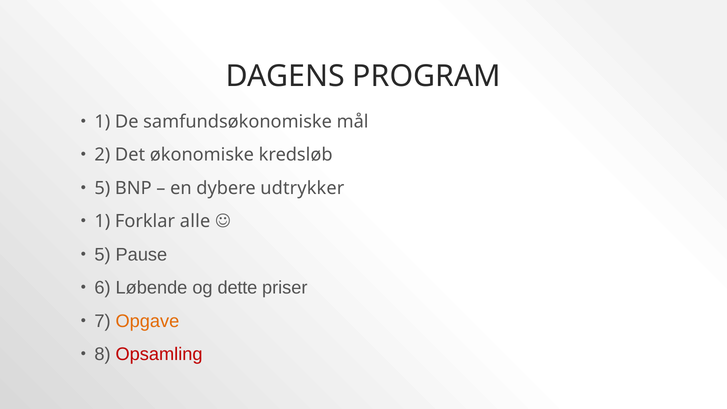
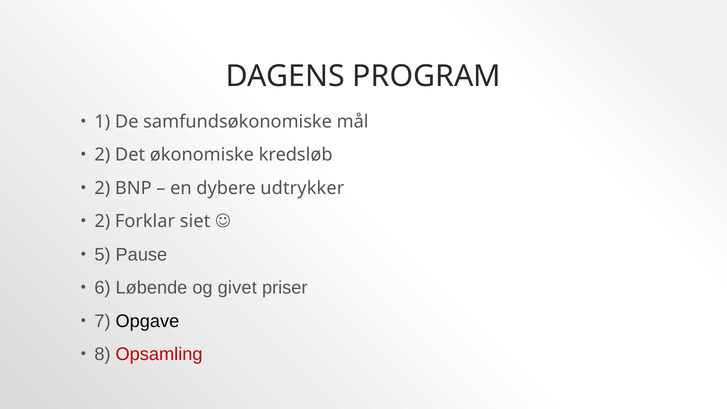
5: 5 -> 2 (102, 188)
1: 1 -> 2 (102, 221)
alle: alle -> siet (195, 221)
dette: dette -> givet (237, 288)
Opgave colour: orange -> black (147, 321)
